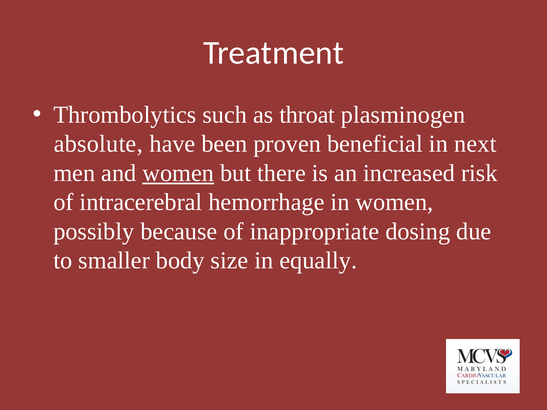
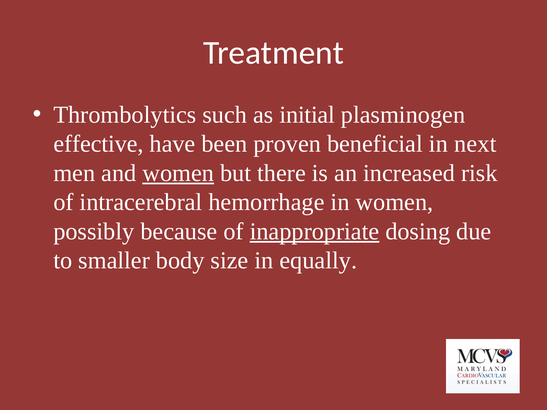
throat: throat -> initial (307, 115)
absolute: absolute -> effective (98, 144)
inappropriate underline: none -> present (314, 231)
